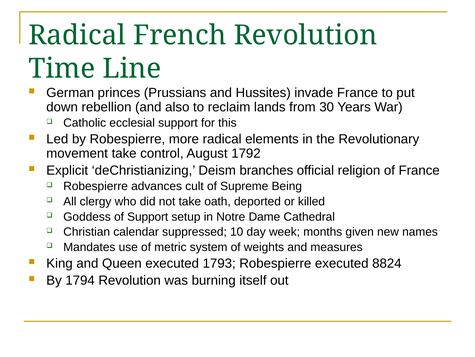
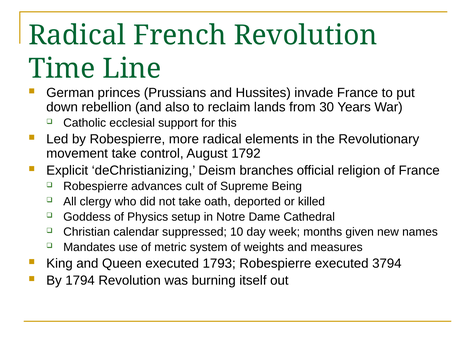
of Support: Support -> Physics (148, 216)
8824: 8824 -> 3794 (387, 263)
